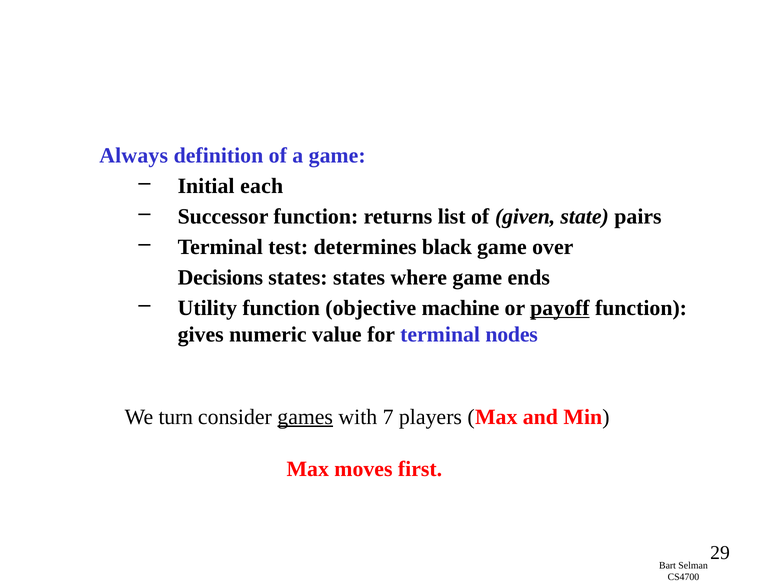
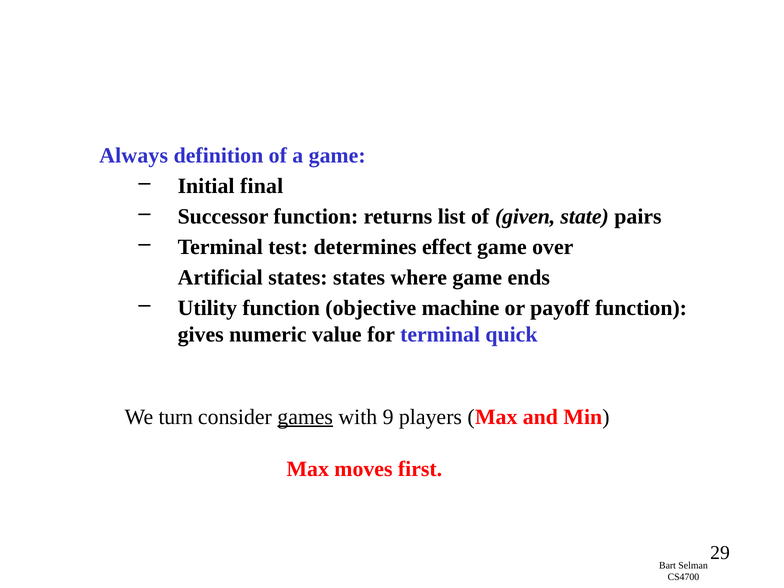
each: each -> final (262, 186)
black: black -> effect (447, 247)
Decisions: Decisions -> Artificial (220, 278)
payoff underline: present -> none (560, 308)
nodes: nodes -> quick (511, 334)
7: 7 -> 9 (388, 417)
